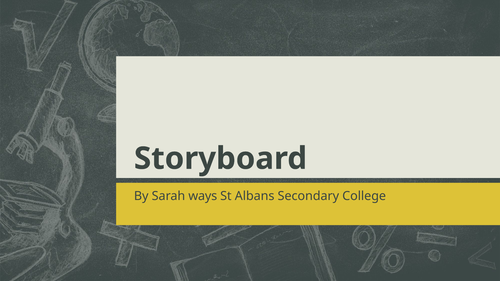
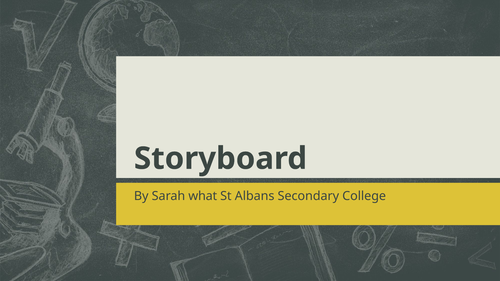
ways: ways -> what (203, 196)
